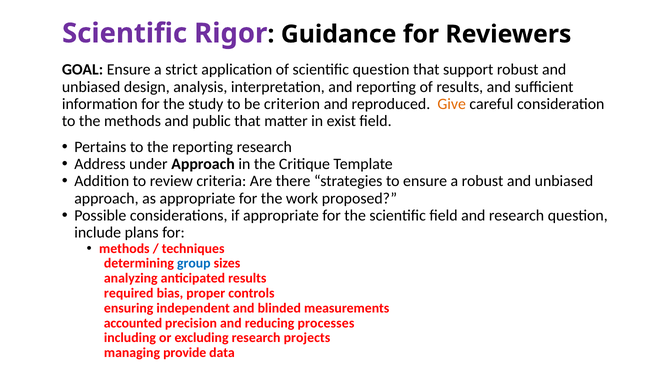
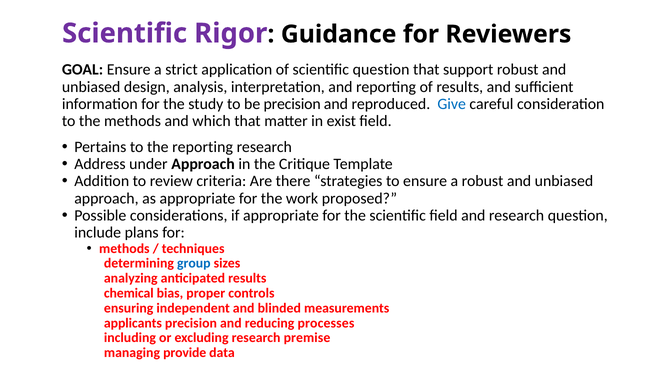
be criterion: criterion -> precision (292, 104)
Give colour: orange -> blue (452, 104)
public: public -> which (212, 121)
required: required -> chemical (129, 293)
accounted: accounted -> applicants (133, 323)
projects: projects -> premise (307, 338)
